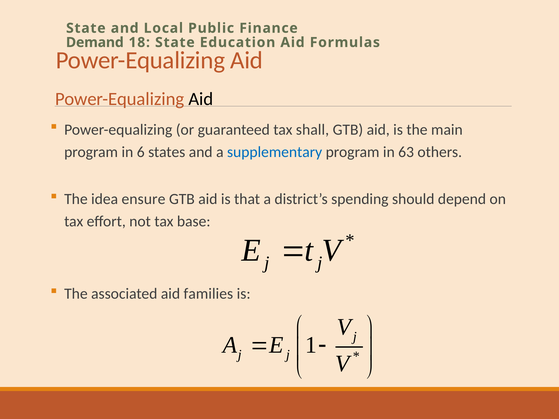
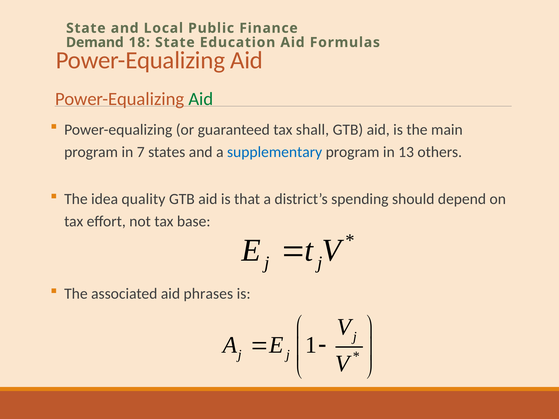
Aid colour: black -> green (201, 99)
6: 6 -> 7 (141, 152)
63: 63 -> 13 (406, 152)
ensure: ensure -> quality (143, 199)
families: families -> phrases (208, 294)
